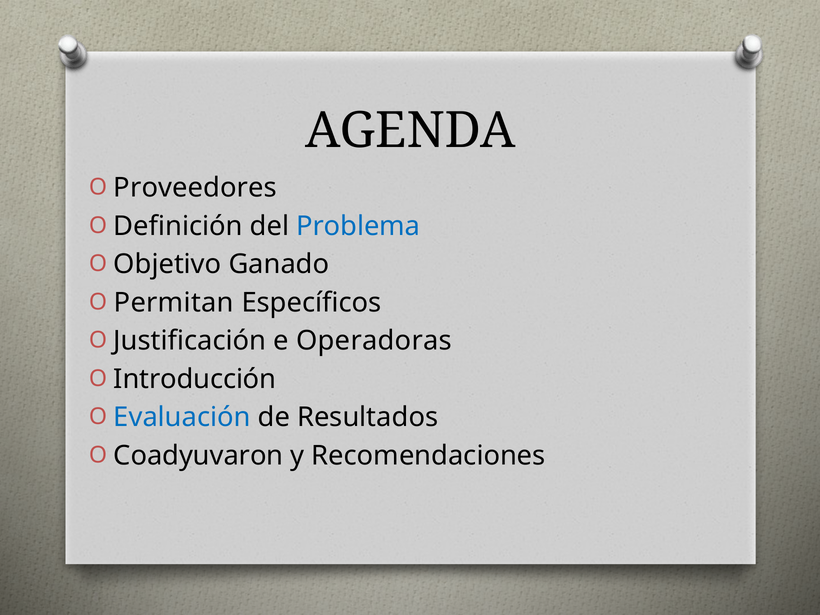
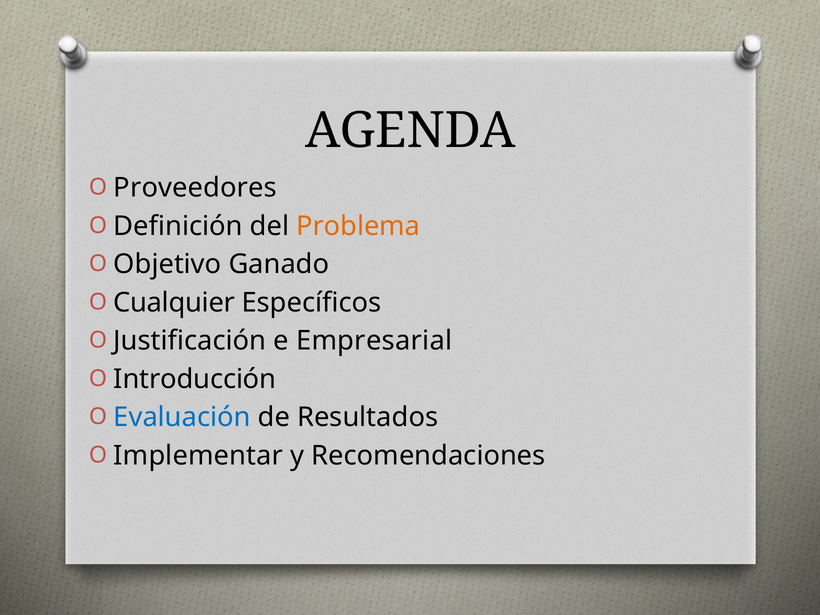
Problema colour: blue -> orange (358, 226)
Permitan: Permitan -> Cualquier (174, 303)
Operadoras: Operadoras -> Empresarial (374, 341)
Coadyuvaron: Coadyuvaron -> Implementar (198, 456)
